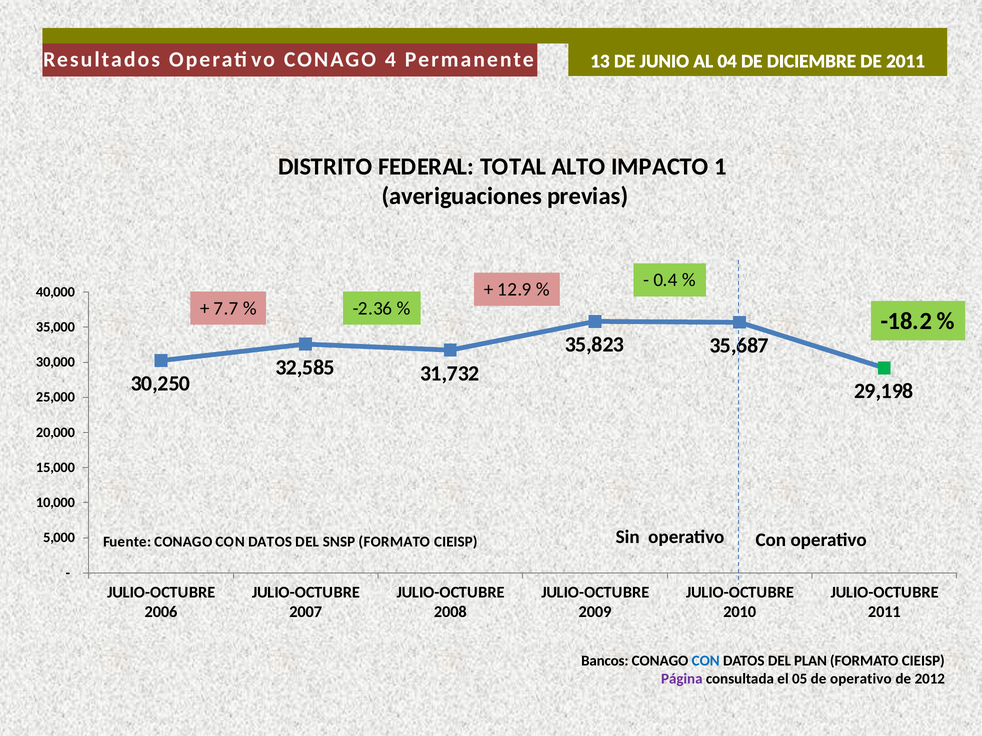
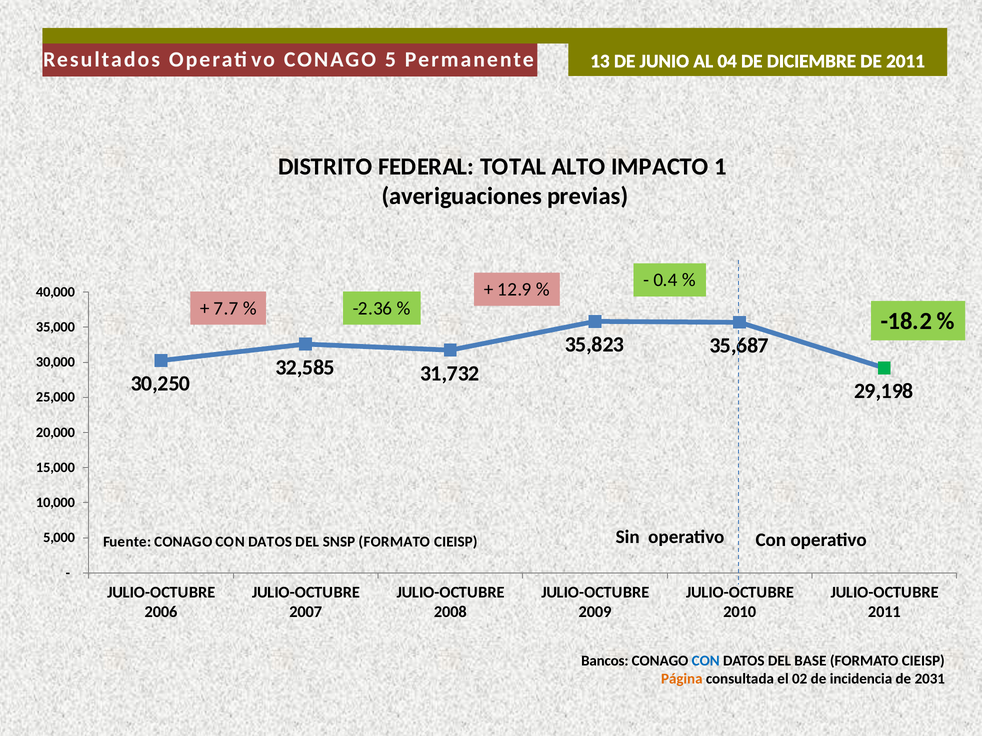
4: 4 -> 5 (390, 60)
PLAN: PLAN -> BASE (810, 661)
Página colour: purple -> orange (682, 680)
05: 05 -> 02 (800, 680)
de operativo: operativo -> incidencia (861, 680)
2012: 2012 -> 2031 (930, 680)
